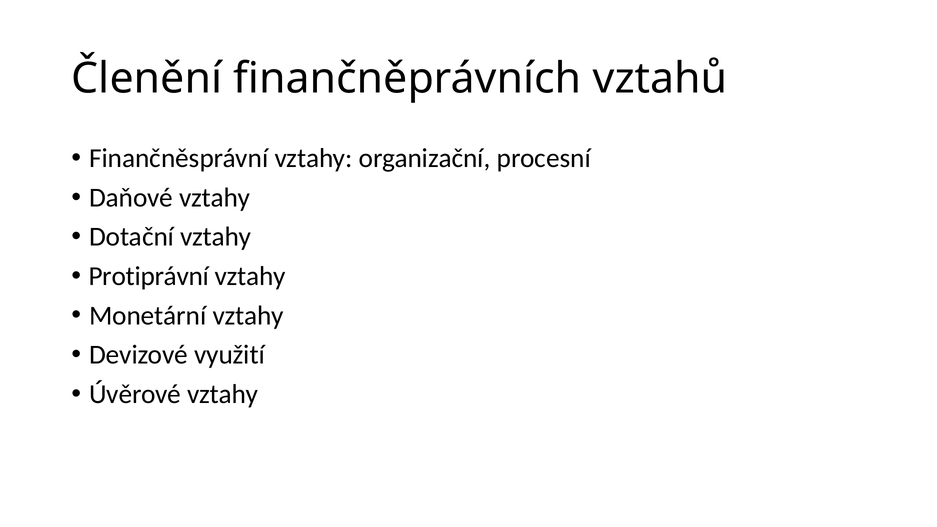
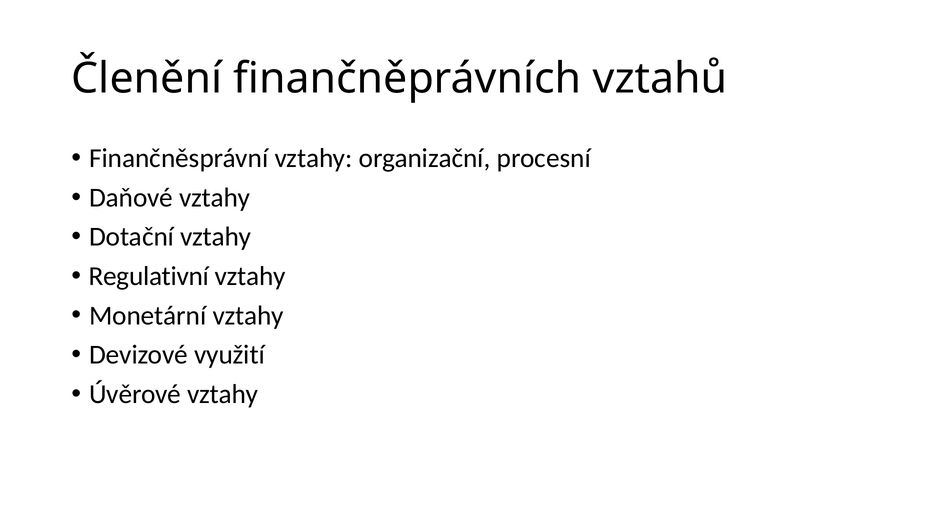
Protiprávní: Protiprávní -> Regulativní (149, 276)
